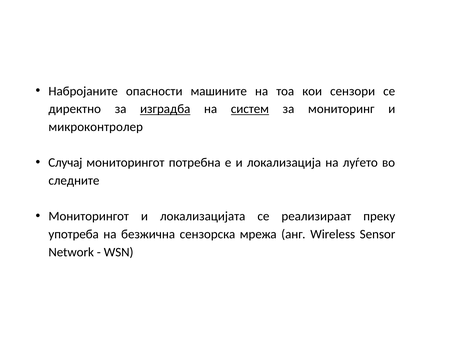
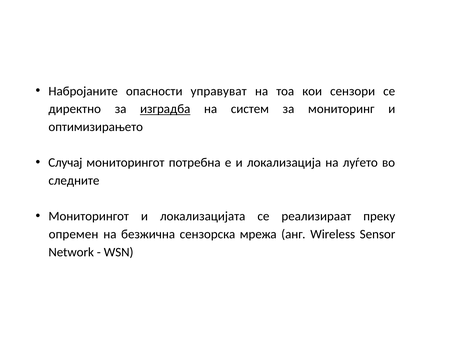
машините: машините -> управуват (219, 91)
систем underline: present -> none (250, 109)
микроконтролер: микроконтролер -> оптимизирањето (96, 127)
употреба: употреба -> опремен (74, 234)
